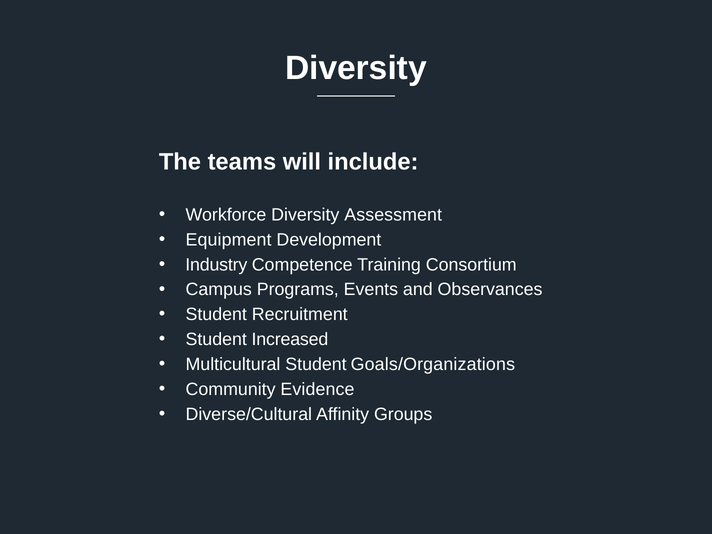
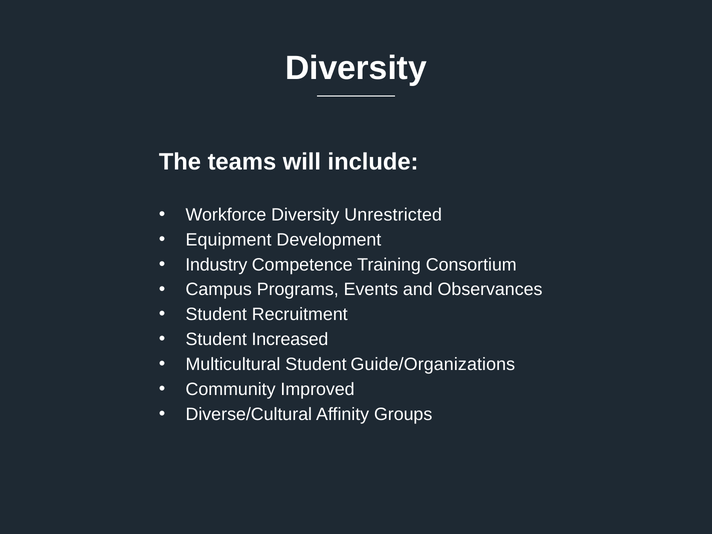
Assessment: Assessment -> Unrestricted (393, 215)
Goals/Organizations: Goals/Organizations -> Guide/Organizations (433, 364)
Evidence: Evidence -> Improved (318, 389)
